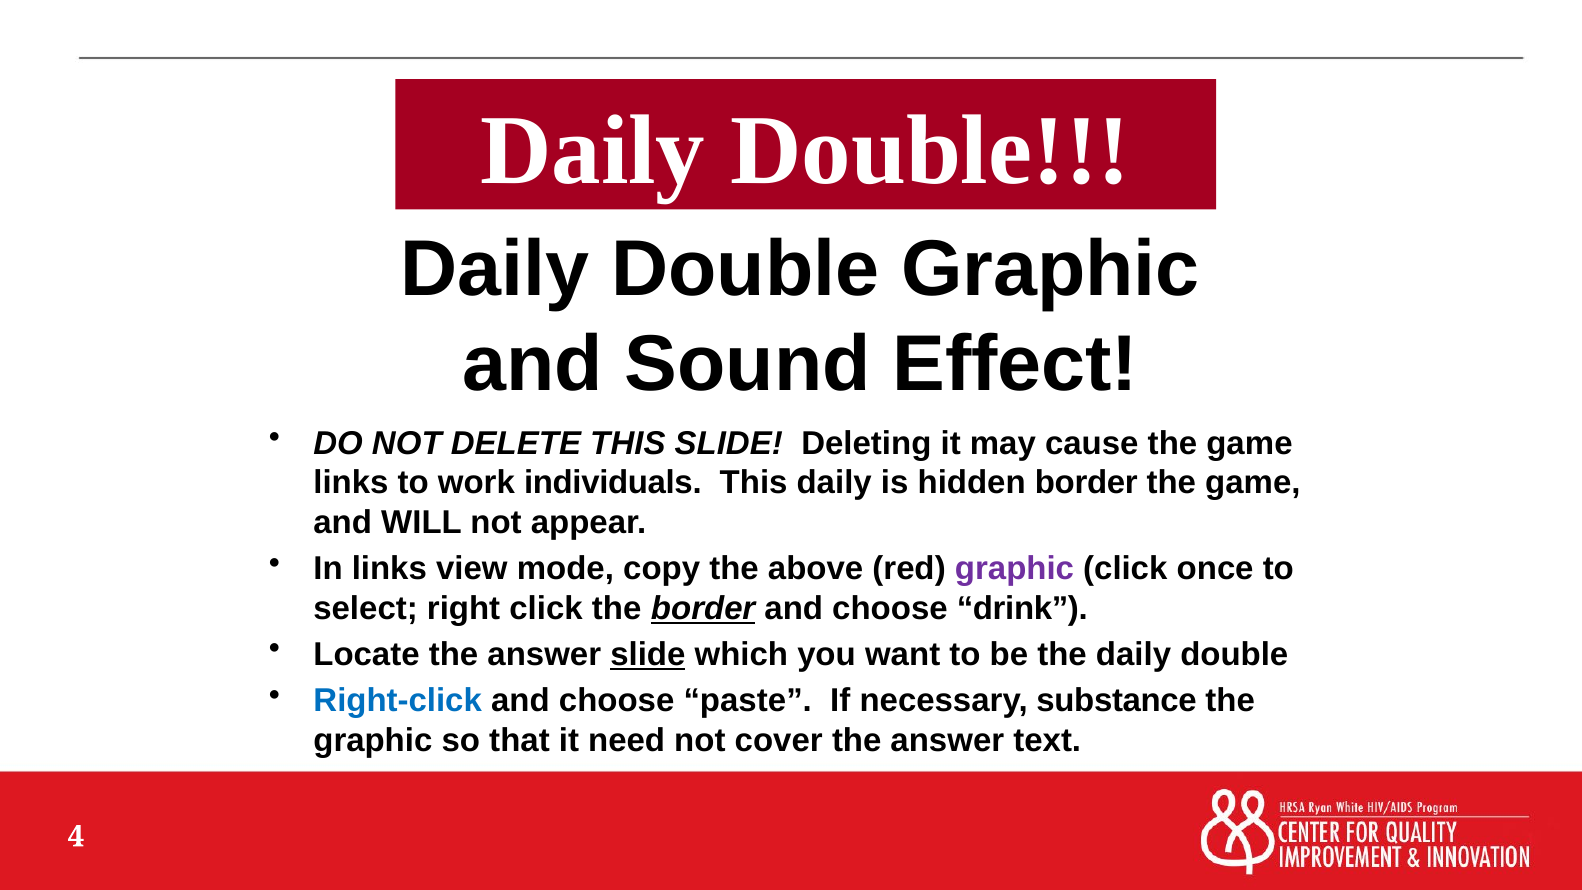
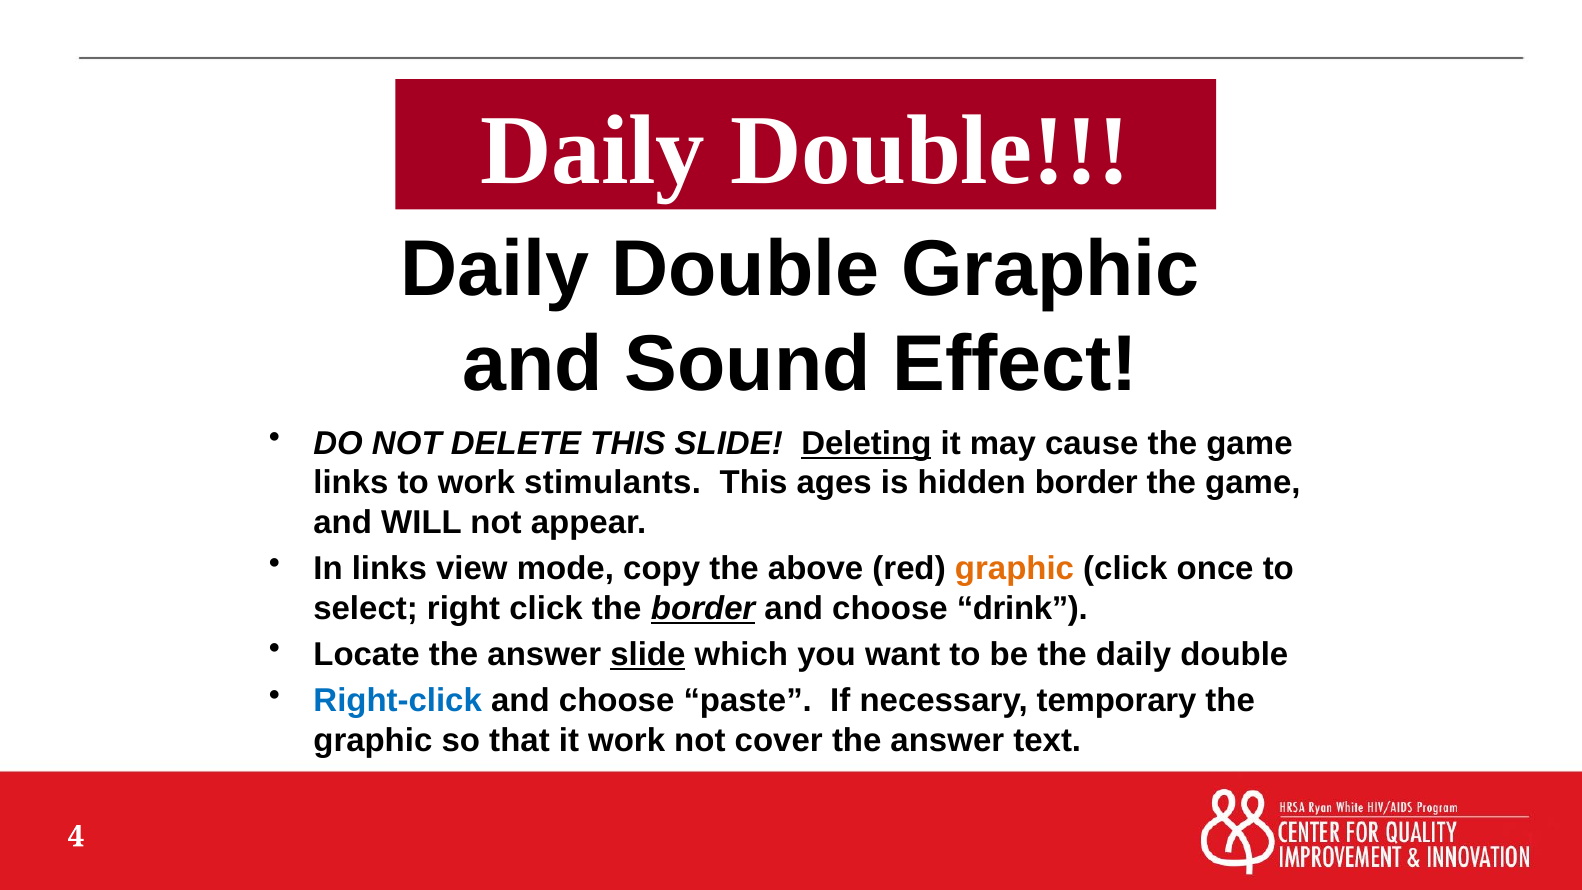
Deleting underline: none -> present (866, 443)
individuals: individuals -> stimulants (613, 483)
This daily: daily -> ages (834, 483)
graphic colour: purple -> orange (1014, 569)
substance: substance -> temporary (1117, 700)
it need: need -> work (627, 740)
